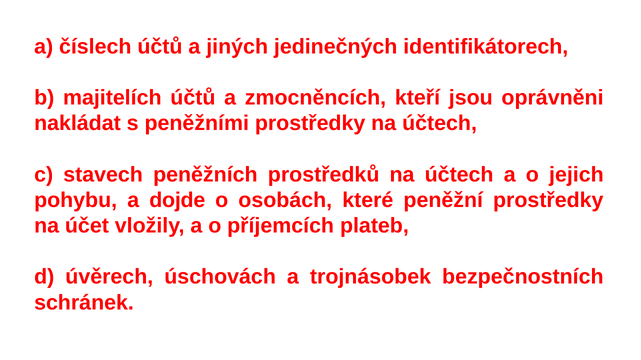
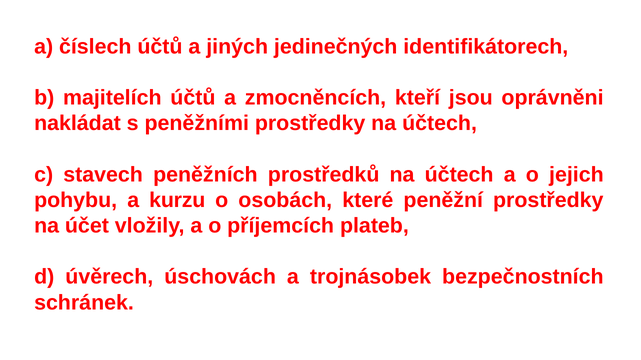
dojde: dojde -> kurzu (177, 200)
